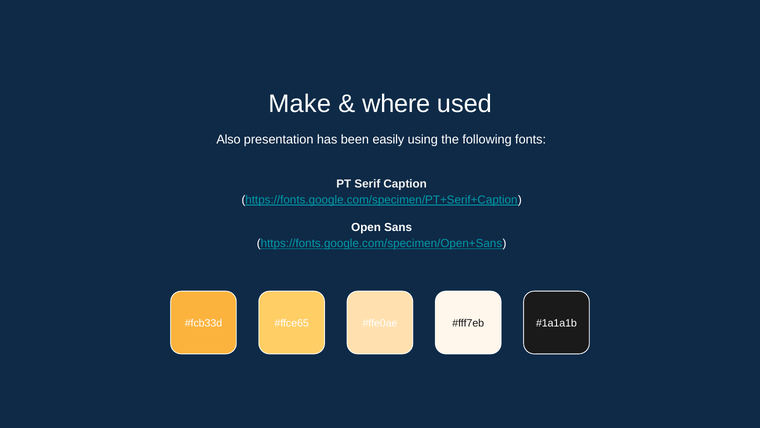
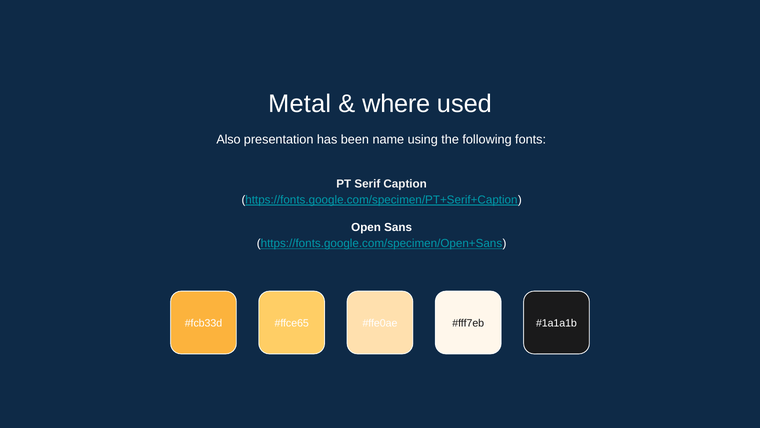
Make: Make -> Metal (300, 104)
easily: easily -> name (388, 140)
